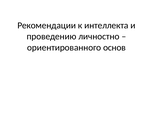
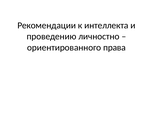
основ: основ -> права (114, 48)
